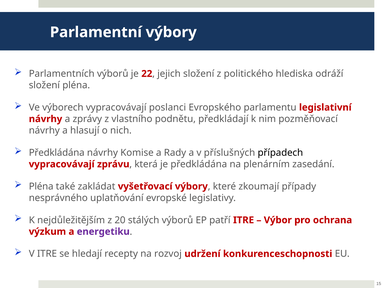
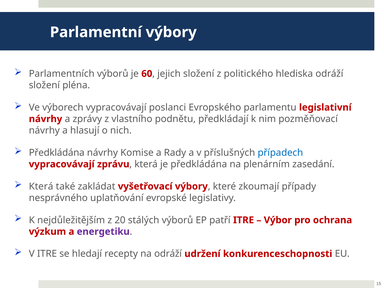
22: 22 -> 60 (147, 74)
případech colour: black -> blue (280, 153)
Pléna: Pléna -> Která (41, 186)
na rozvoj: rozvoj -> odráží (168, 254)
